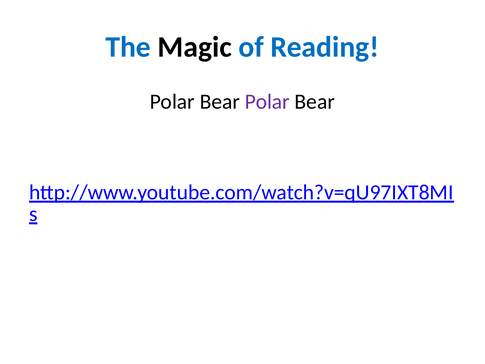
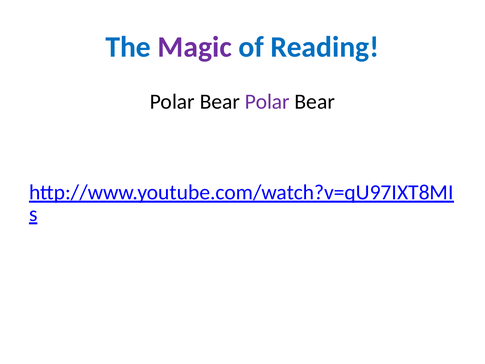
Magic colour: black -> purple (195, 47)
